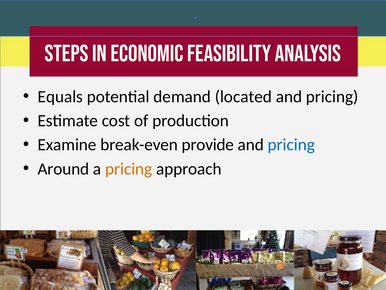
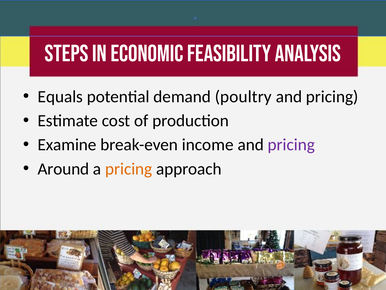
located: located -> poultry (243, 97)
provide: provide -> income (208, 145)
pricing colour: blue -> purple (291, 145)
